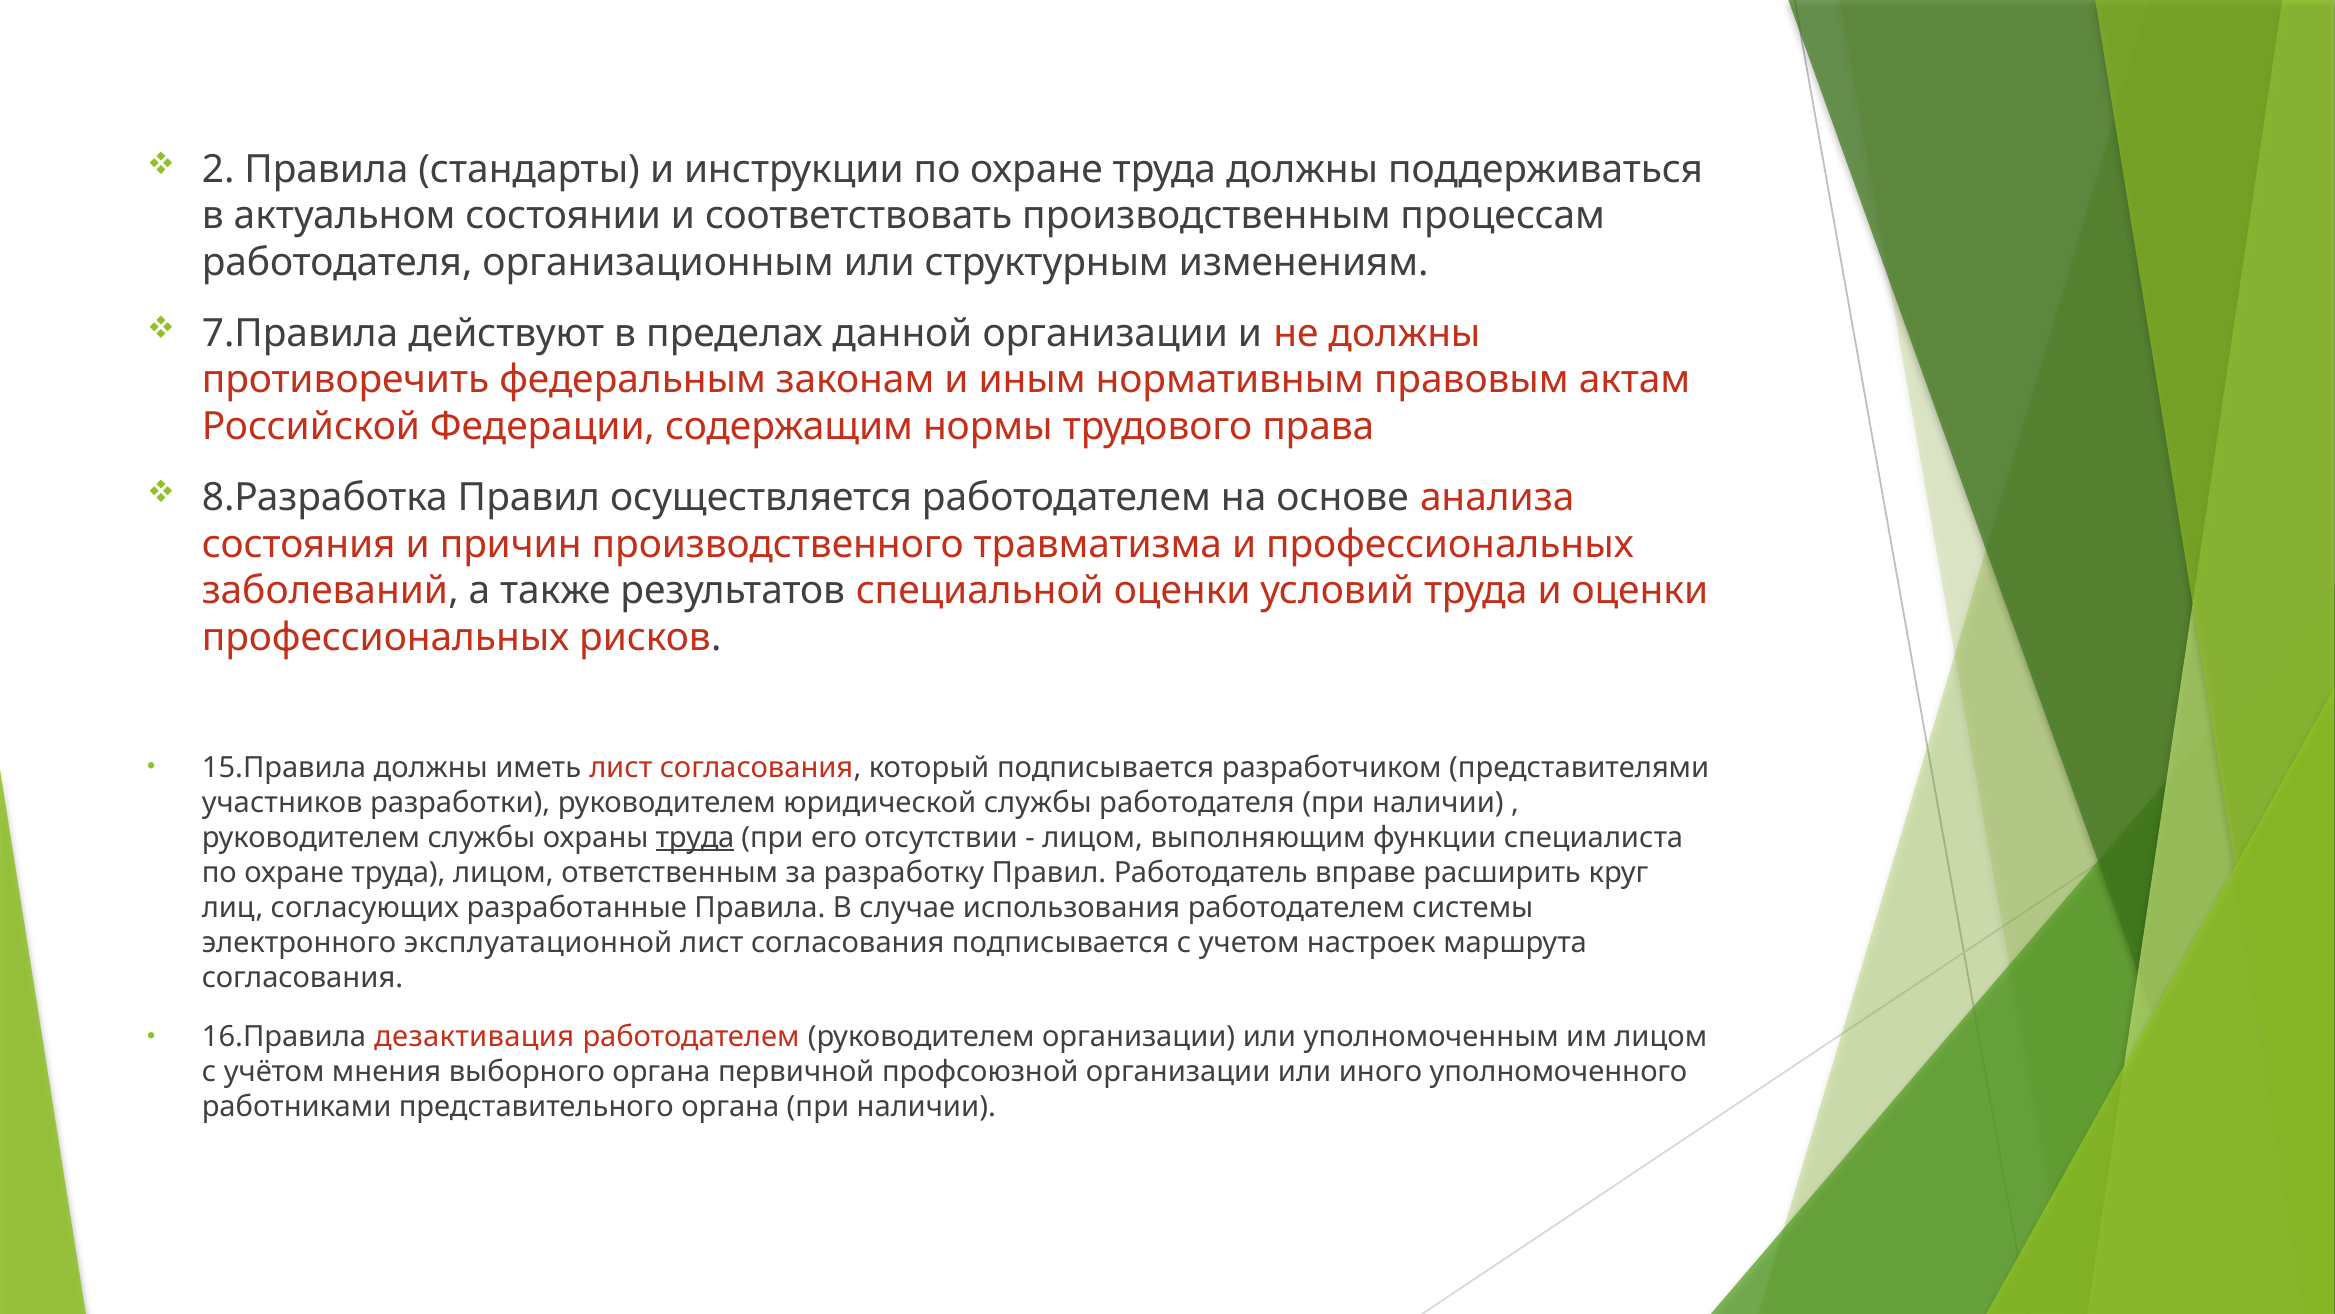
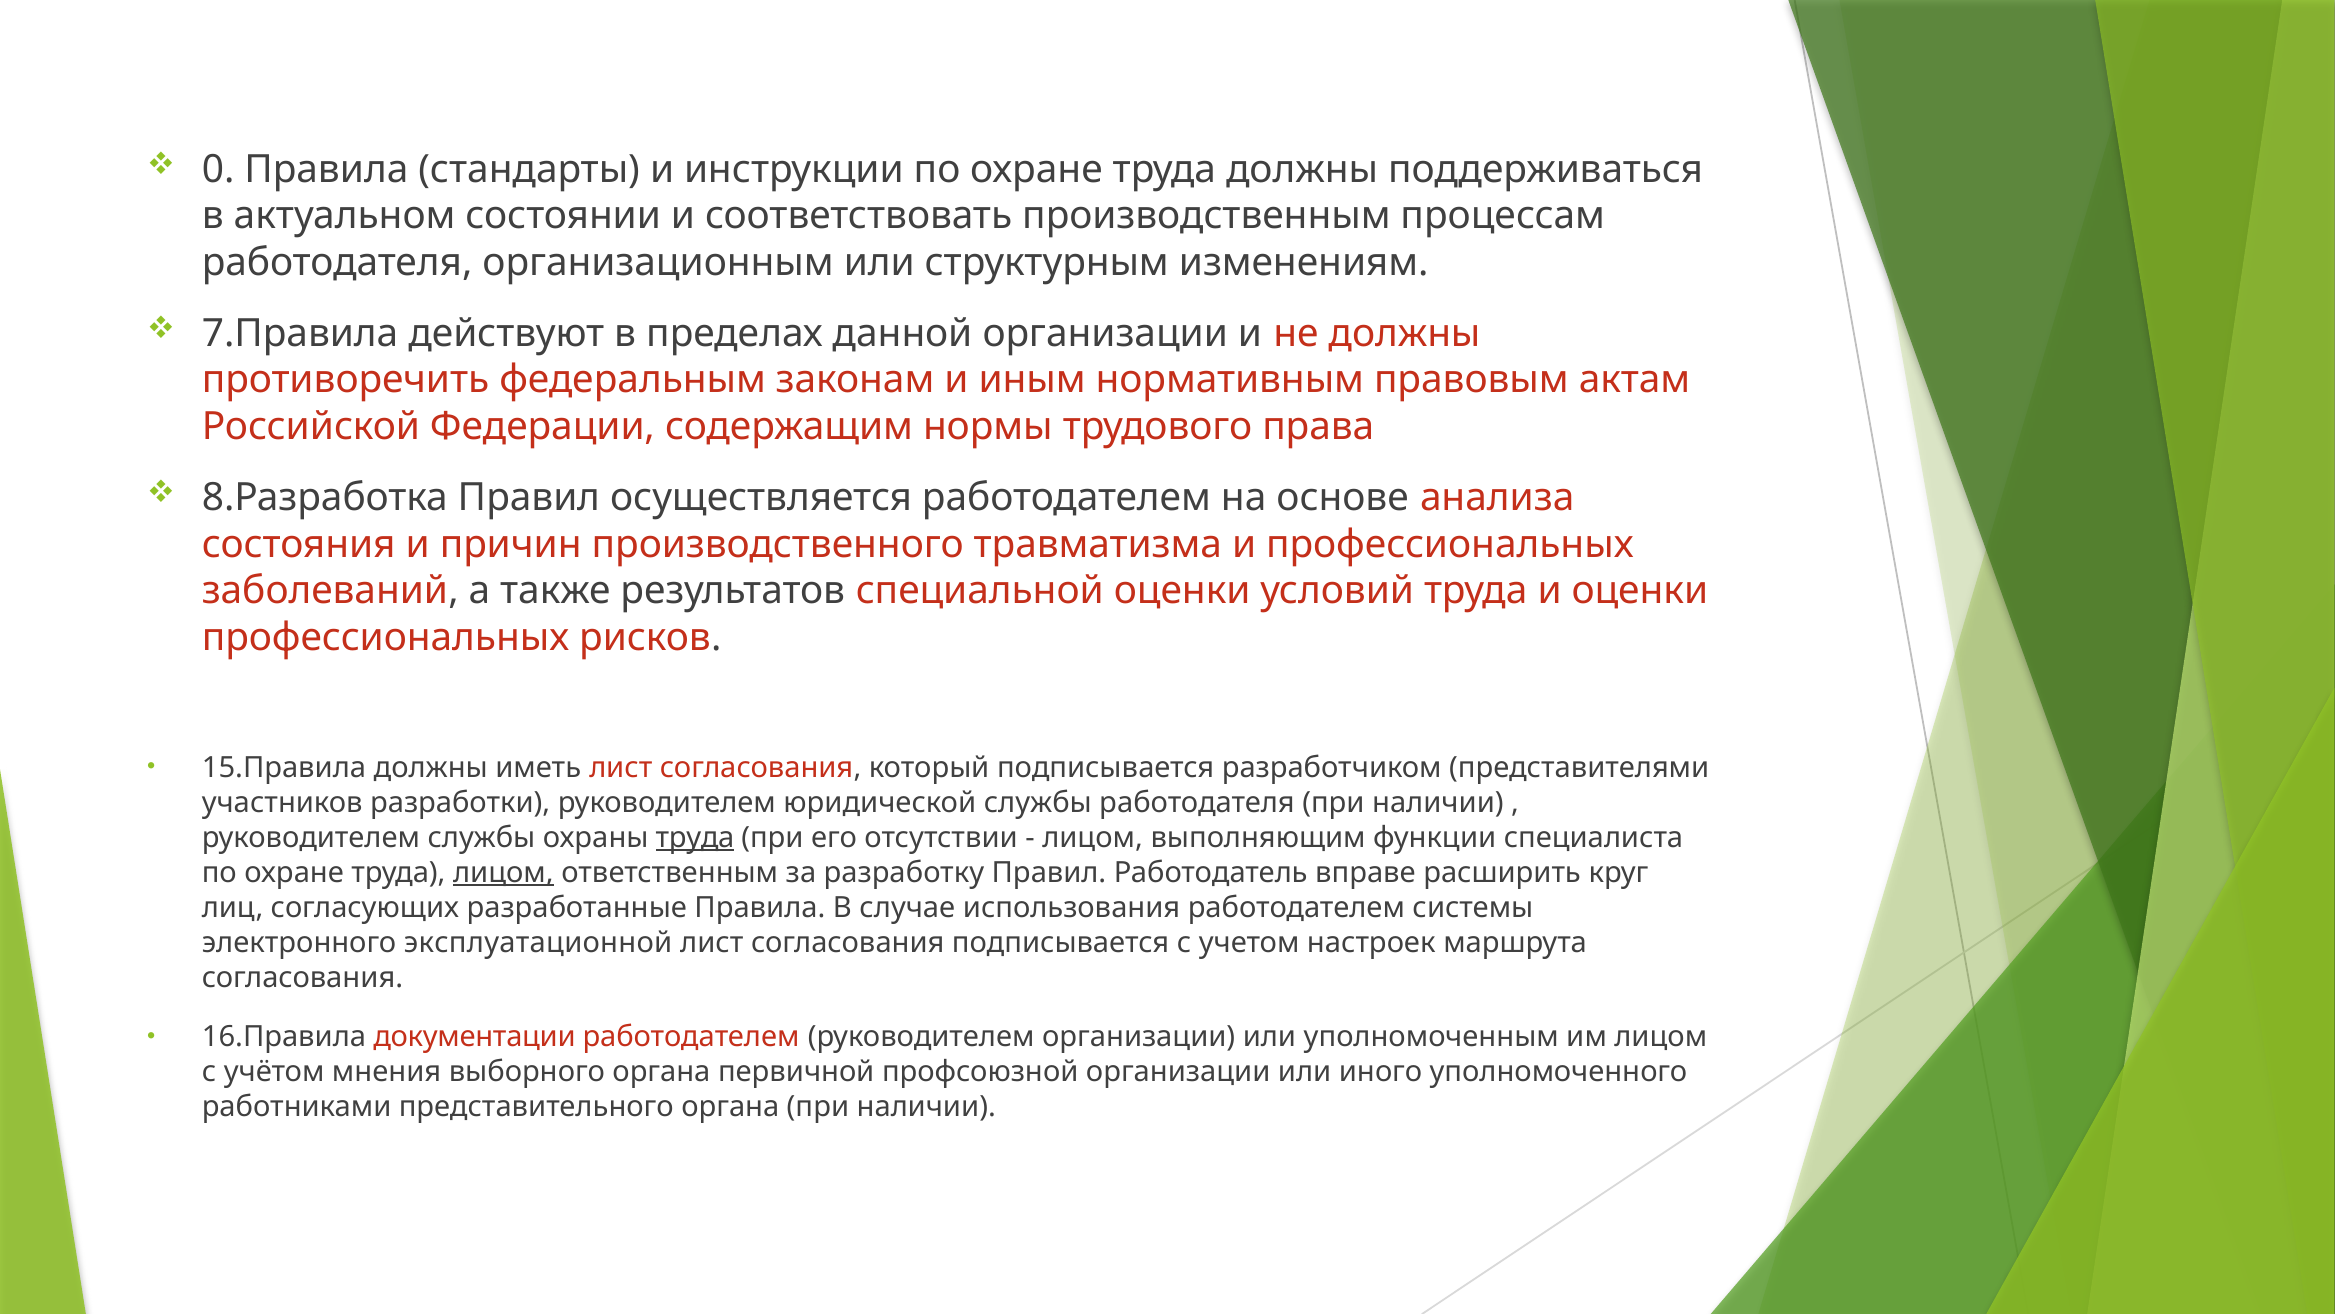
2: 2 -> 0 (218, 169)
лицом underline: none -> present (503, 872)
дезактивация: дезактивация -> документации (474, 1037)
